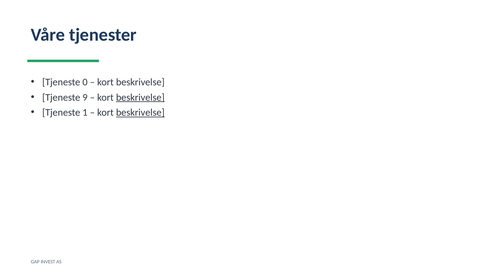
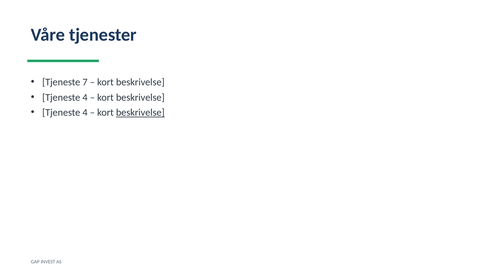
0: 0 -> 7 (85, 82)
9: 9 -> 4 (85, 97)
beskrivelse underline: present -> none (140, 97)
1: 1 -> 4 (85, 112)
